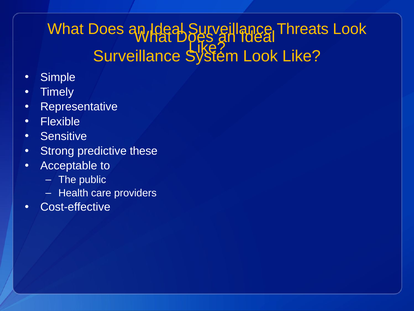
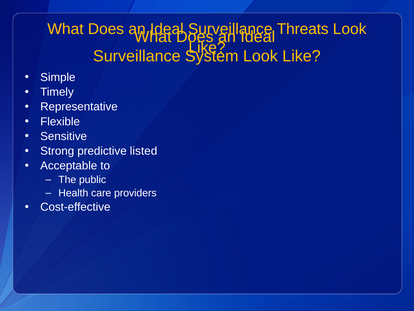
these: these -> listed (144, 151)
